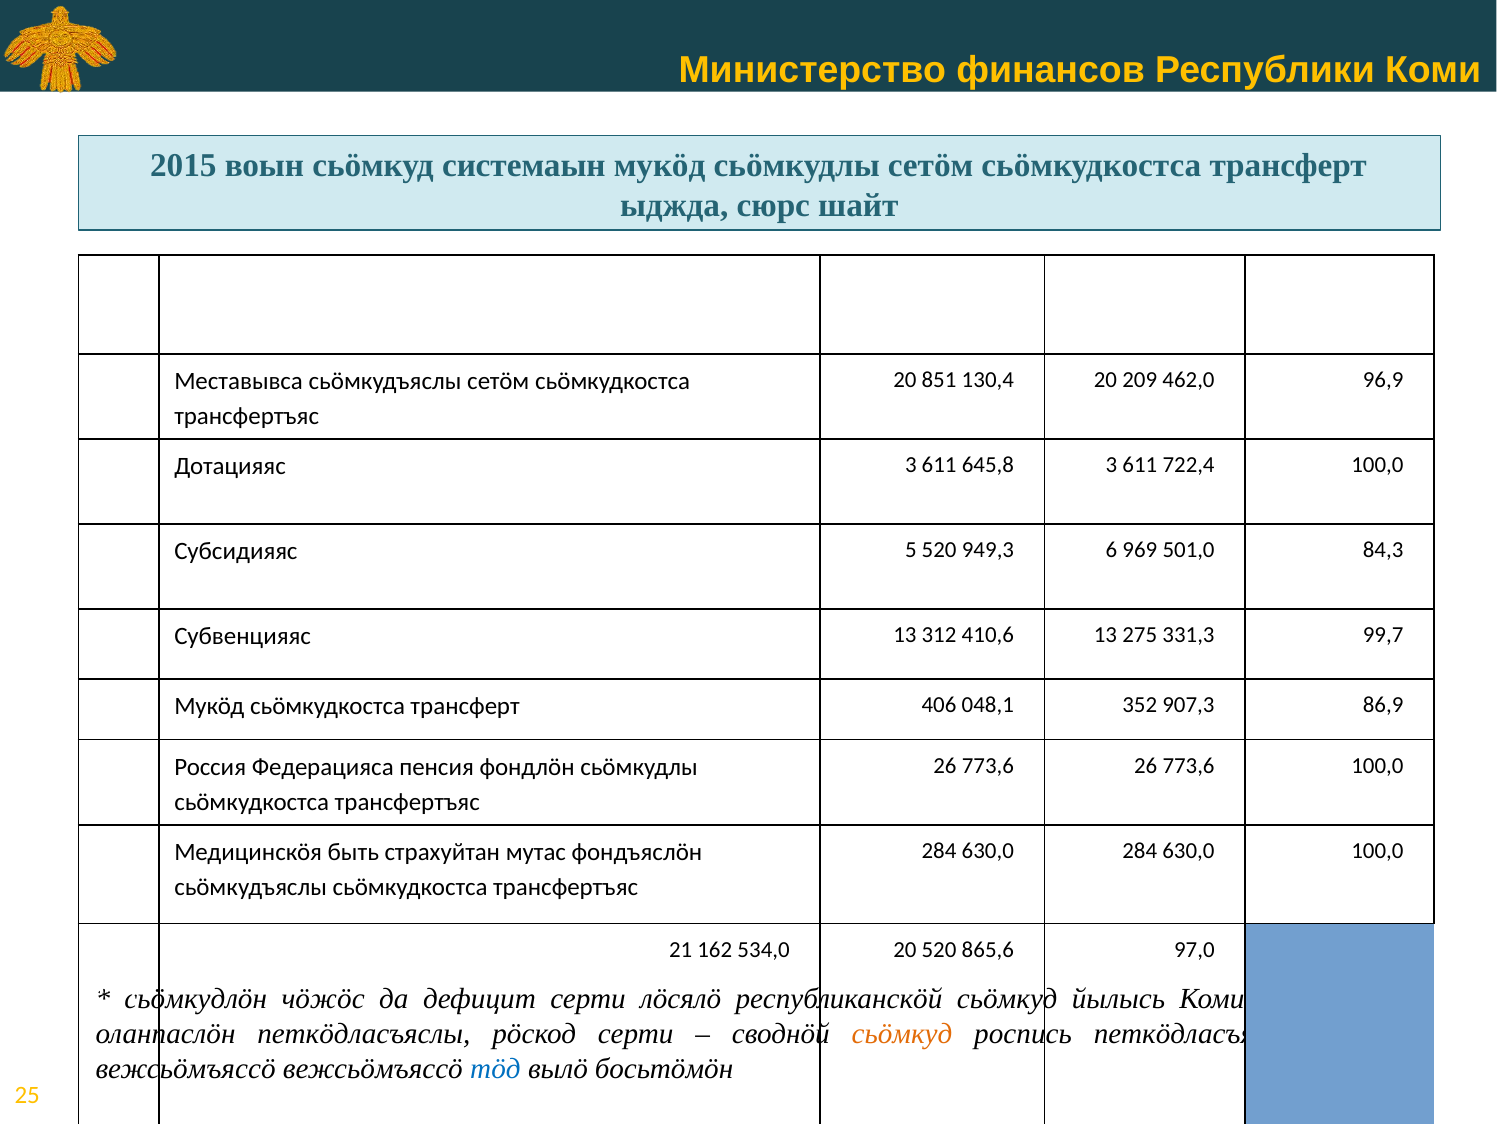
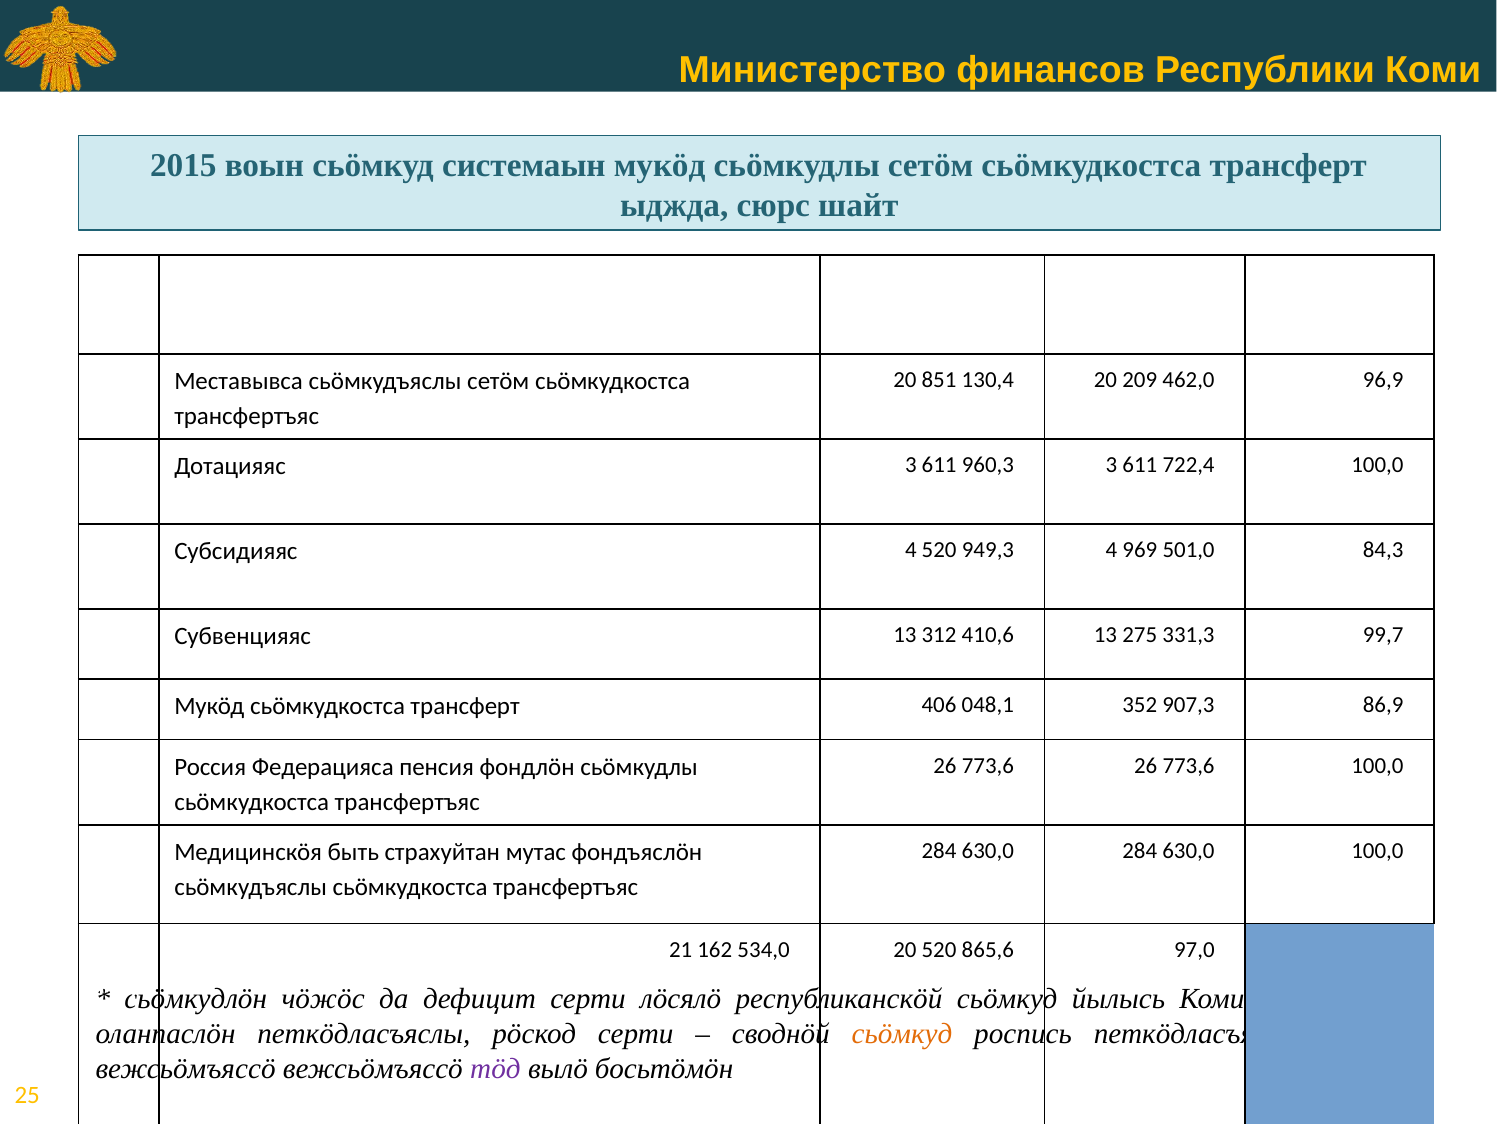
645,8: 645,8 -> 960,3 (988, 465)
Субсидияяс 5: 5 -> 4 (911, 550)
949,3 6: 6 -> 4 (1111, 550)
тӧд colour: blue -> purple (495, 1069)
